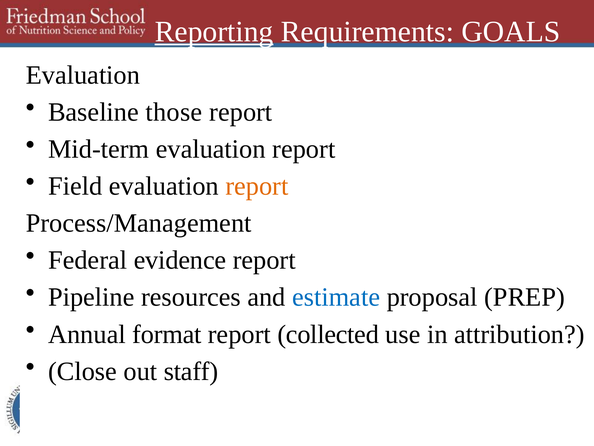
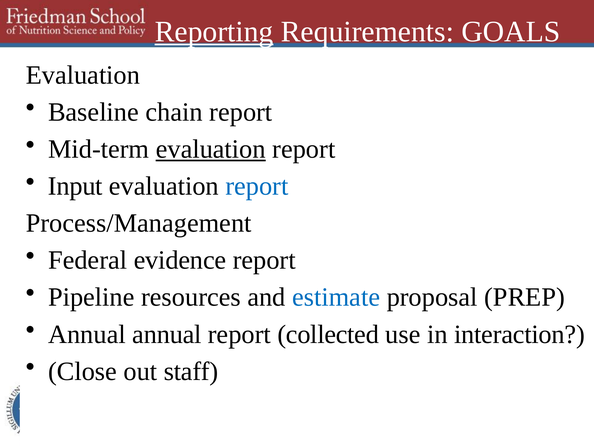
those: those -> chain (174, 112)
evaluation underline: none -> present (211, 149)
Field: Field -> Input (75, 186)
report colour: orange -> blue (257, 186)
Annual format: format -> annual (167, 334)
attribution: attribution -> interaction (519, 334)
